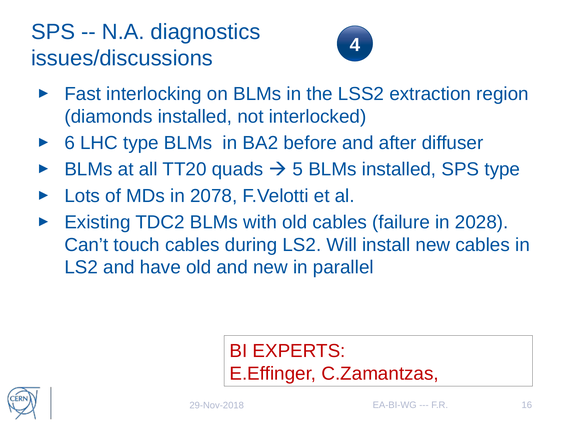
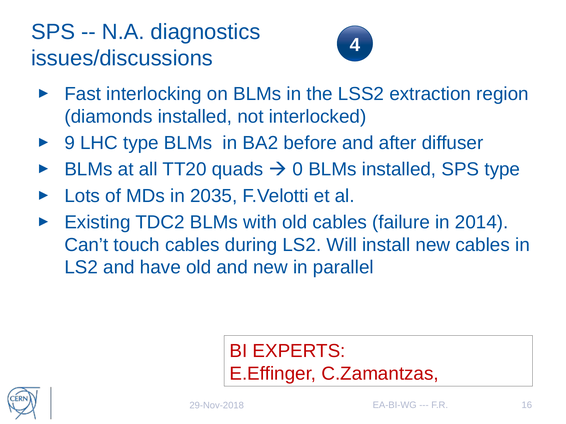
6: 6 -> 9 (70, 143)
5: 5 -> 0 (298, 170)
2078: 2078 -> 2035 (214, 196)
2028: 2028 -> 2014 (482, 222)
